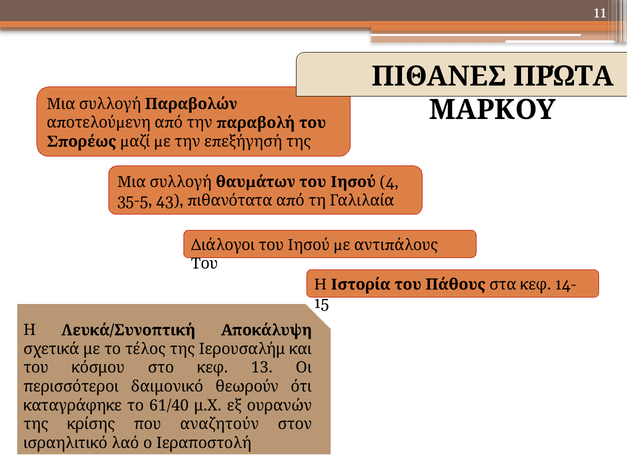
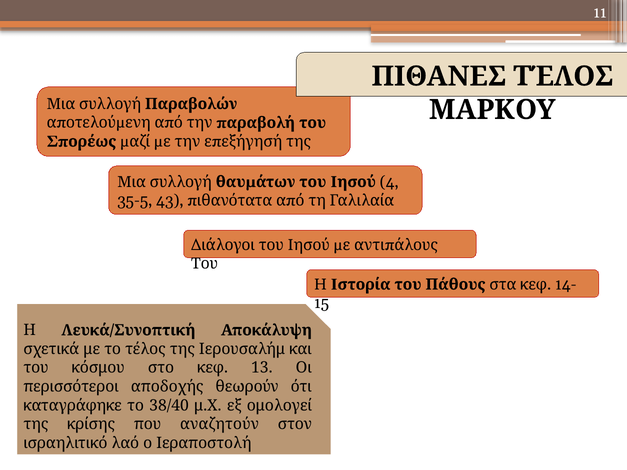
ΠΙΘΑΝΕΣ ΠΡΏΤΑ: ΠΡΏΤΑ -> ΤΈΛΟΣ (563, 76)
δαιμονικό: δαιμονικό -> αποδοχής (167, 387)
61/40: 61/40 -> 38/40 (169, 406)
ουρανών: ουρανών -> ομολογεί (279, 406)
